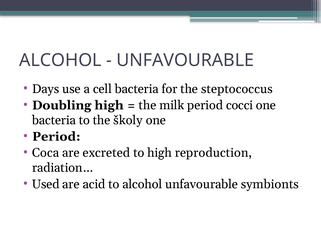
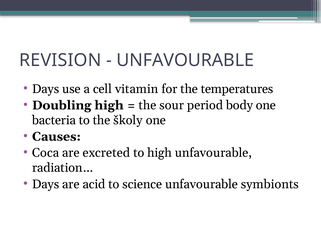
ALCOHOL: ALCOHOL -> REVISION (60, 60)
cell bacteria: bacteria -> vitamin (137, 89)
steptococcus: steptococcus -> temperatures (237, 89)
milk: milk -> sour (172, 105)
cocci: cocci -> body (239, 105)
Period: Period -> Causes (56, 136)
high reproduction: reproduction -> unfavourable (213, 153)
Used: Used -> Days (46, 184)
to alcohol: alcohol -> science (142, 184)
